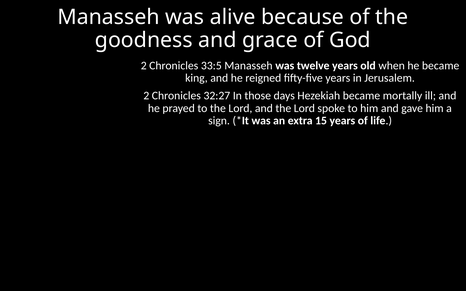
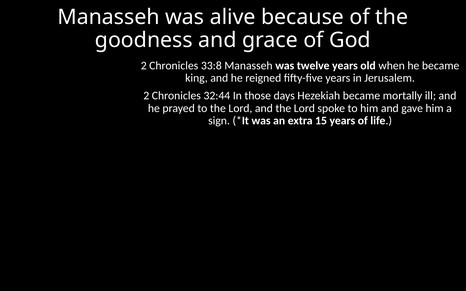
33:5: 33:5 -> 33:8 (211, 66)
32:27: 32:27 -> 32:44 (217, 96)
